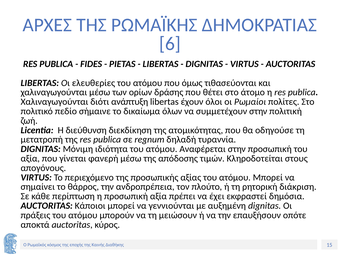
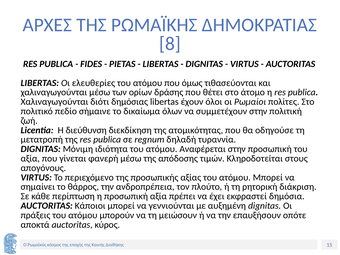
6: 6 -> 8 (170, 44)
ανάπτυξη: ανάπτυξη -> δημόσιας (130, 102)
